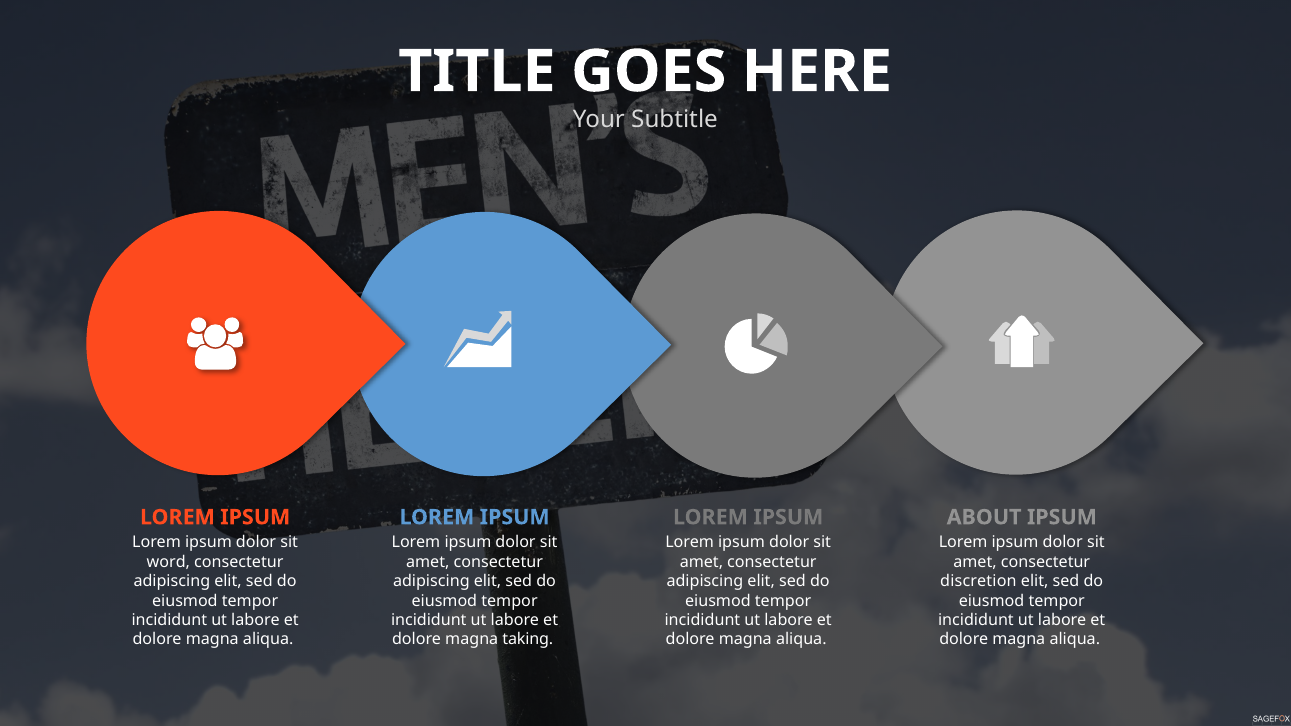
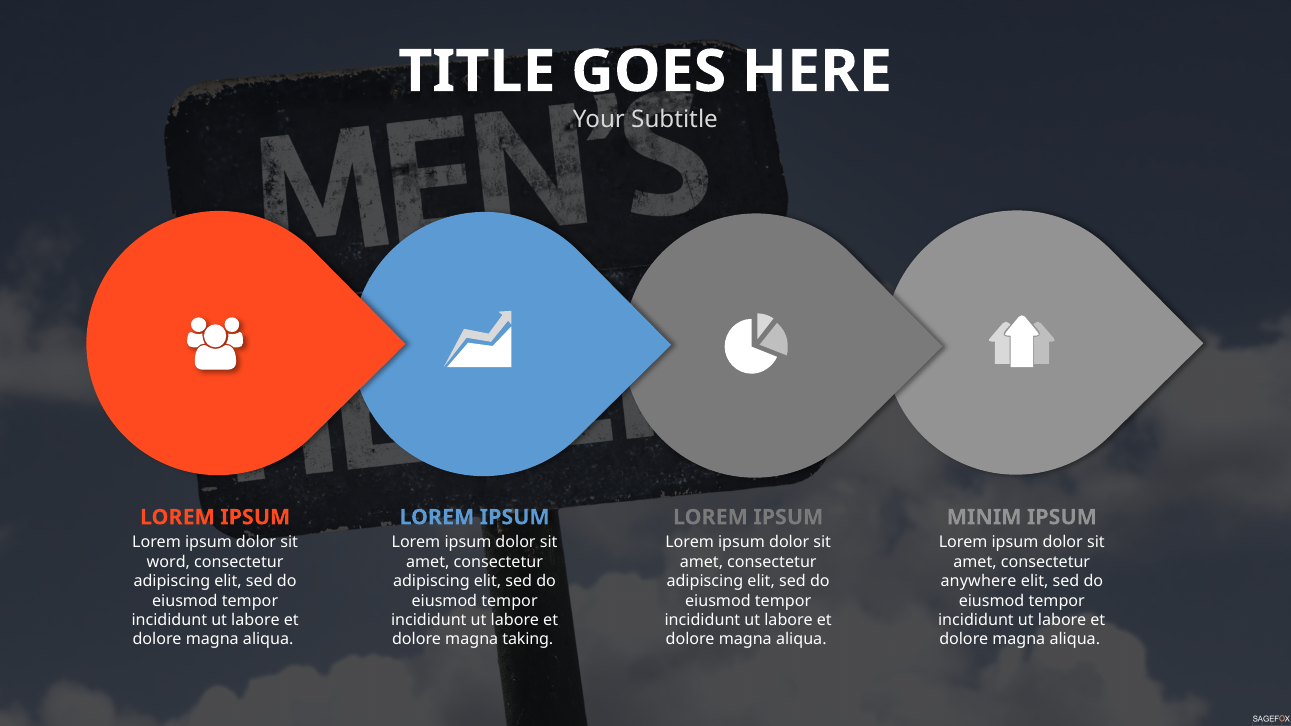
ABOUT: ABOUT -> MINIM (984, 517)
discretion: discretion -> anywhere (978, 582)
